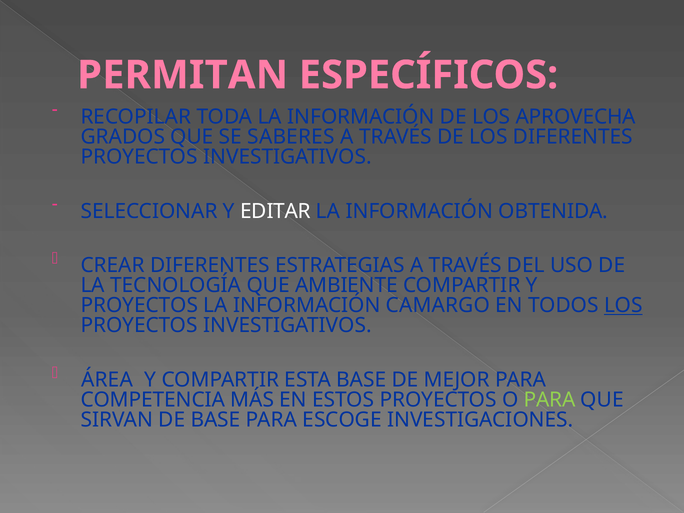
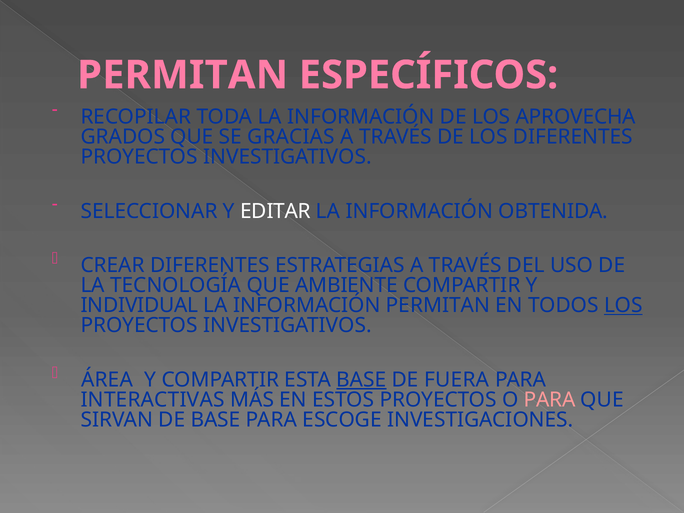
SABERES: SABERES -> GRACIAS (291, 137)
PROYECTOS: PROYECTOS -> INDIVIDUAL (139, 306)
INFORMACIÓN CAMARGO: CAMARGO -> PERMITAN (438, 306)
BASE underline: none -> present (361, 380)
MEJOR: MEJOR -> FUERA (457, 380)
COMPETENCIA: COMPETENCIA -> INTERACTIVAS (153, 400)
PARA colour: light green -> pink (550, 400)
